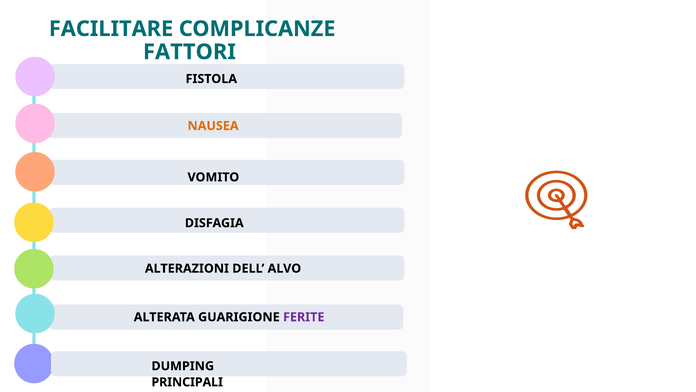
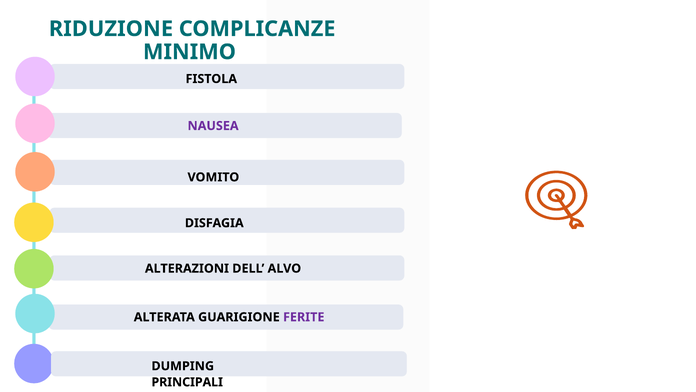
FACILITARE: FACILITARE -> RIDUZIONE (111, 29)
FATTORI: FATTORI -> MINIMO (189, 52)
NAUSEA colour: orange -> purple (213, 126)
